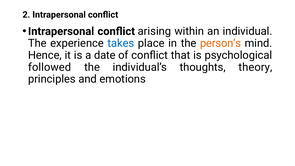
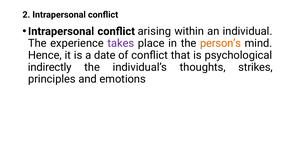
takes colour: blue -> purple (121, 43)
followed: followed -> indirectly (50, 67)
theory: theory -> strikes (255, 67)
